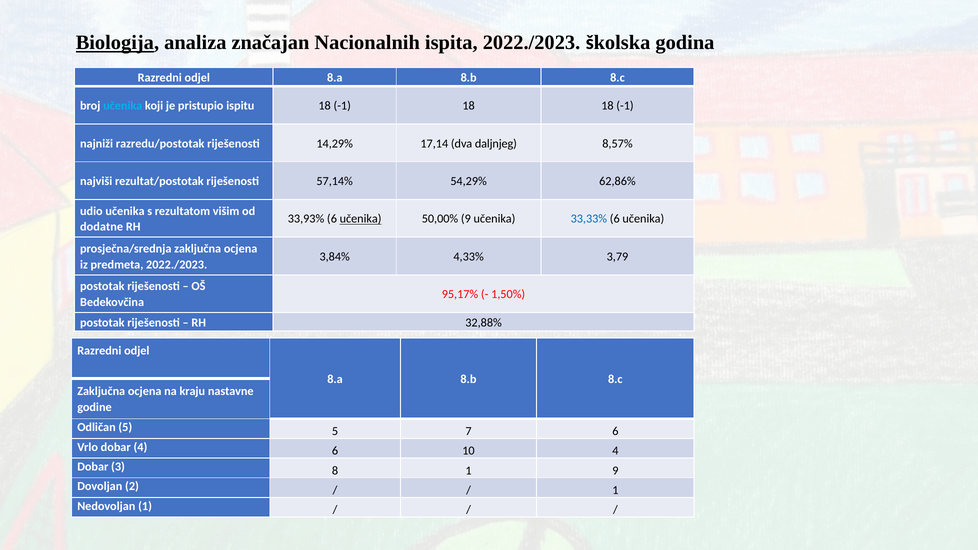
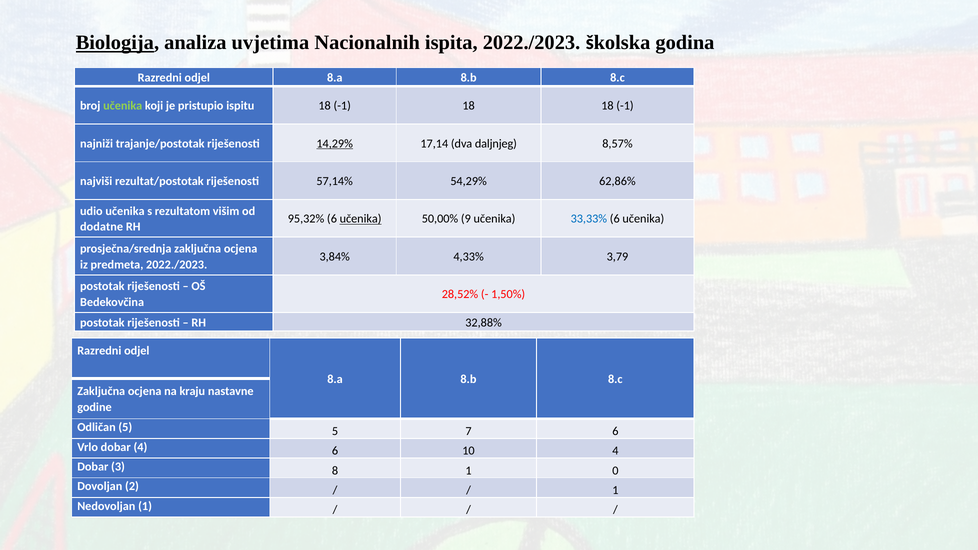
značajan: značajan -> uvjetima (270, 43)
učenika colour: light blue -> light green (123, 106)
razredu/postotak: razredu/postotak -> trajanje/postotak (160, 144)
14,29% underline: none -> present (335, 144)
33,93%: 33,93% -> 95,32% (306, 219)
95,17%: 95,17% -> 28,52% (460, 294)
1 9: 9 -> 0 (615, 471)
